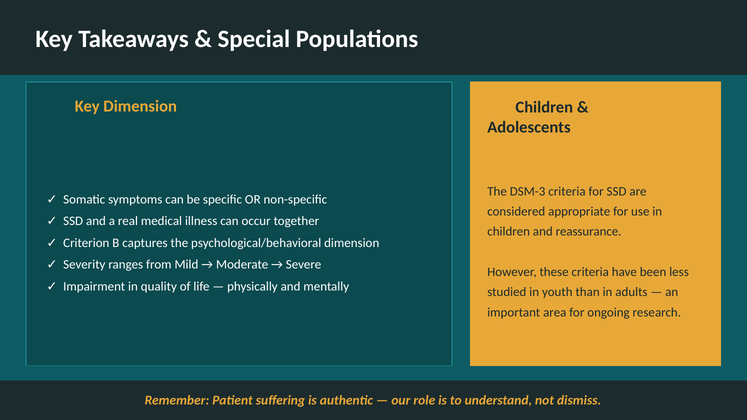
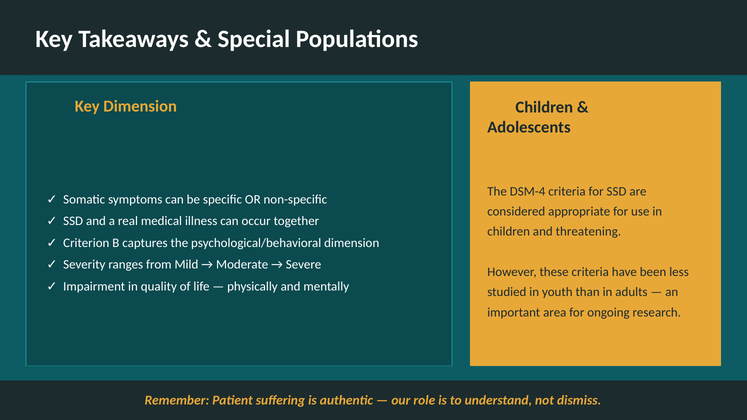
DSM-3: DSM-3 -> DSM-4 (528, 191)
reassurance: reassurance -> threatening (588, 232)
